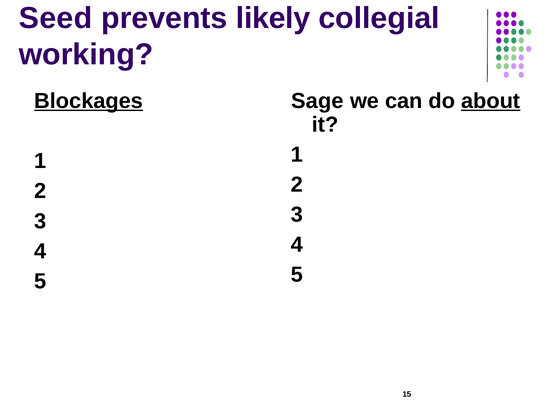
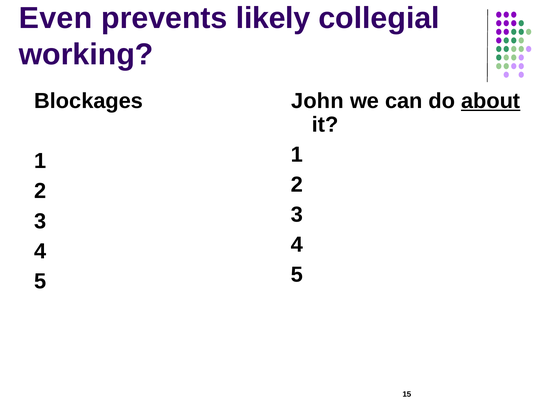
Seed: Seed -> Even (56, 18)
Blockages underline: present -> none (89, 101)
Sage: Sage -> John (317, 101)
